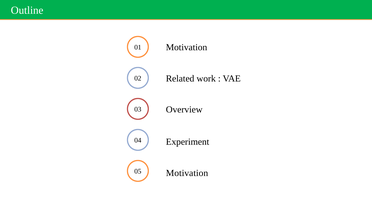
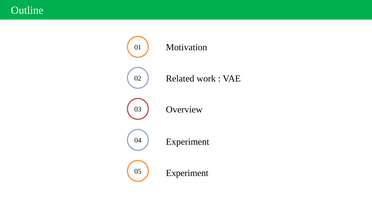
Motivation: Motivation -> Experiment (187, 173)
